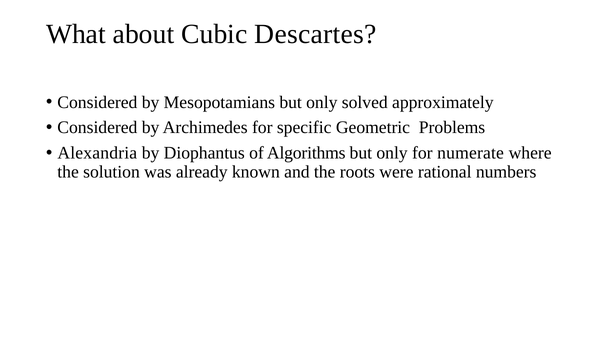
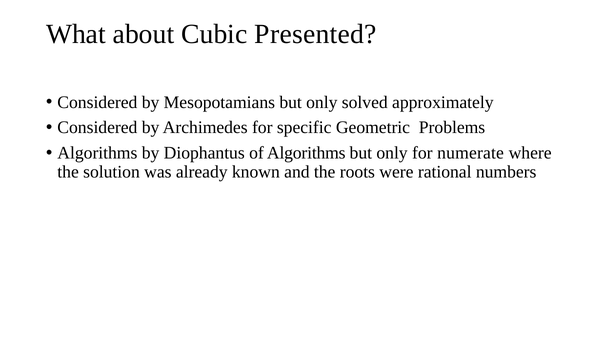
Descartes: Descartes -> Presented (316, 34)
Alexandria: Alexandria -> Algorithms (97, 153)
